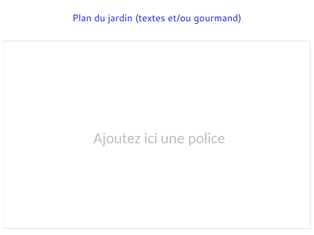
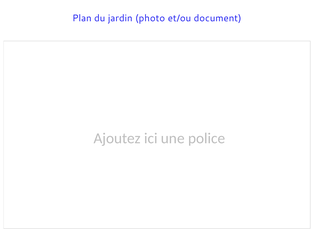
textes: textes -> photo (150, 18)
gourmand: gourmand -> document (218, 18)
